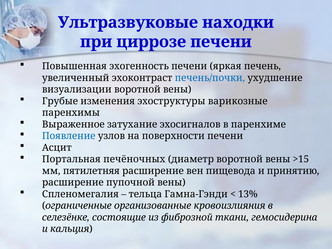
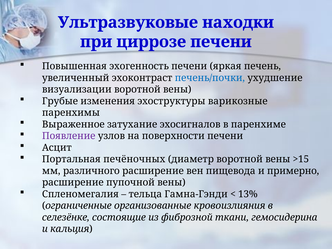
Появление colour: blue -> purple (69, 136)
пятилетняя: пятилетняя -> различного (91, 171)
принятию: принятию -> примерно (293, 171)
